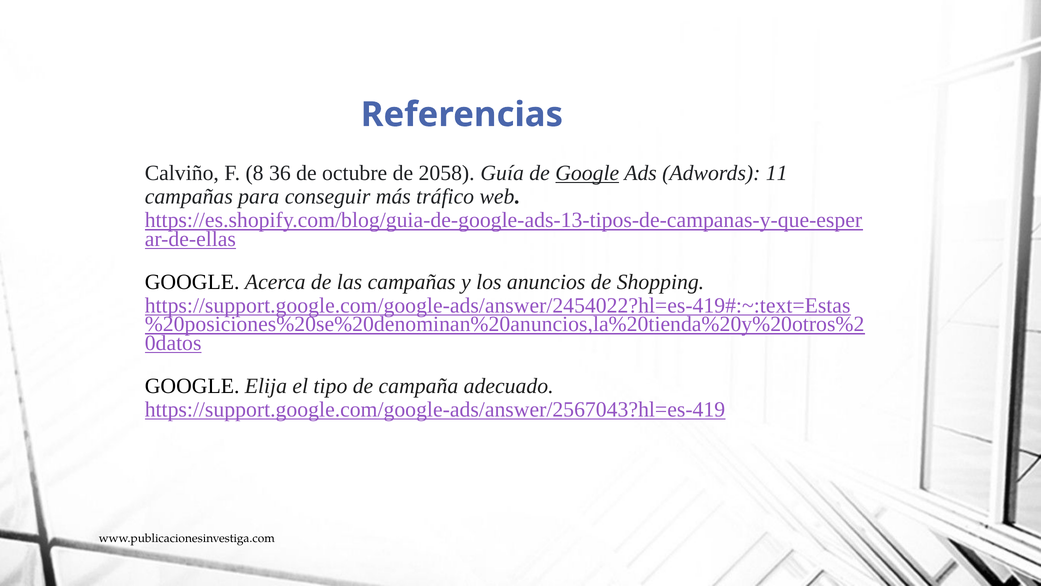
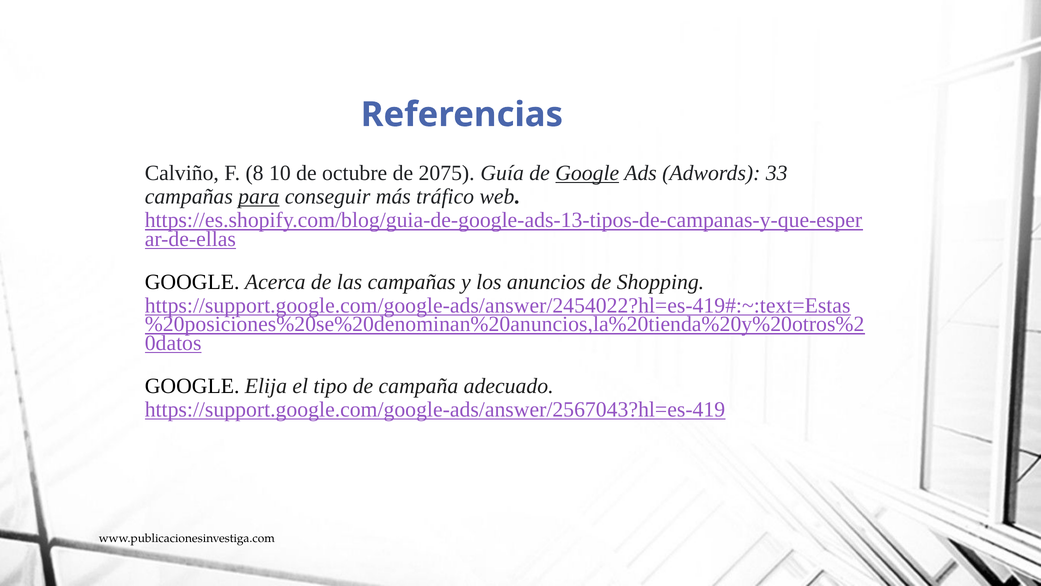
36: 36 -> 10 (280, 173)
2058: 2058 -> 2075 (447, 173)
11: 11 -> 33 (777, 173)
para underline: none -> present (259, 197)
